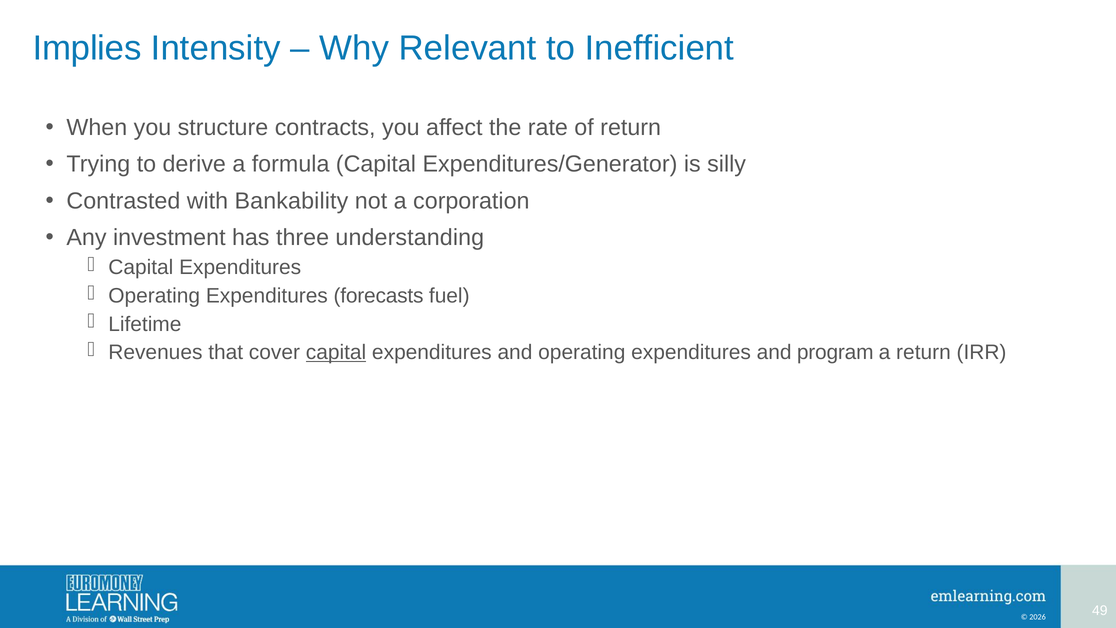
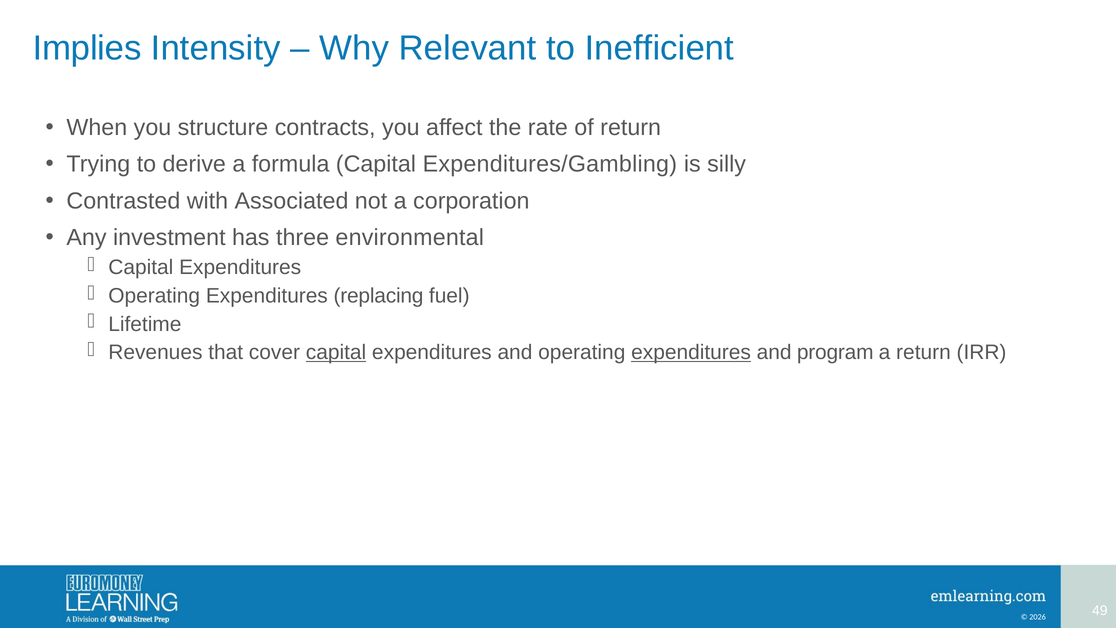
Expenditures/Generator: Expenditures/Generator -> Expenditures/Gambling (550, 164)
Bankability: Bankability -> Associated (292, 201)
understanding: understanding -> environmental (410, 238)
forecasts: forecasts -> replacing (379, 296)
expenditures underline: none -> present (691, 352)
